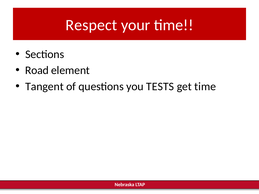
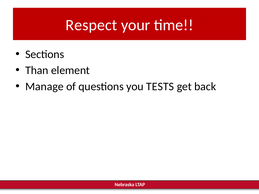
Road: Road -> Than (37, 70)
Tangent: Tangent -> Manage (44, 87)
get time: time -> back (205, 87)
